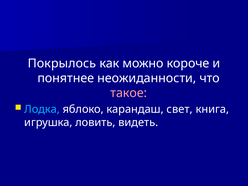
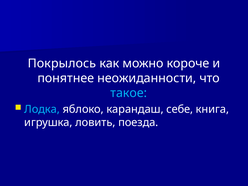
такое colour: pink -> light blue (129, 93)
свет: свет -> себе (180, 109)
видеть: видеть -> поезда (138, 122)
